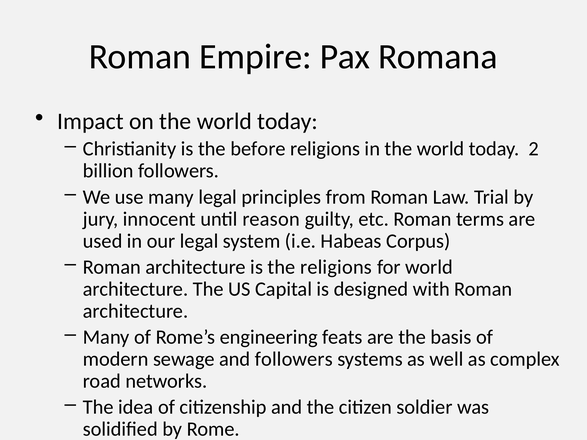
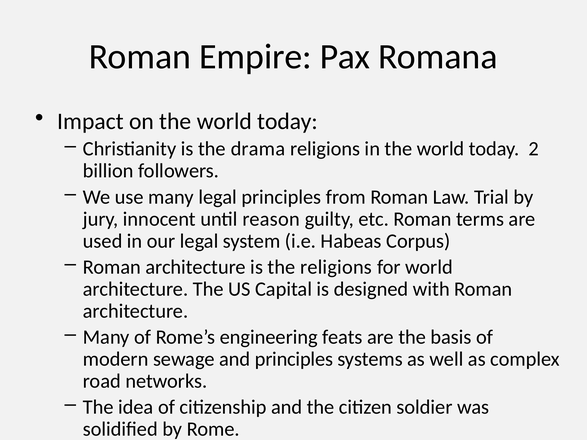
before: before -> drama (258, 149)
and followers: followers -> principles (294, 359)
